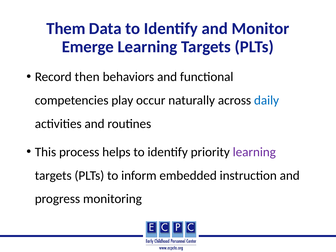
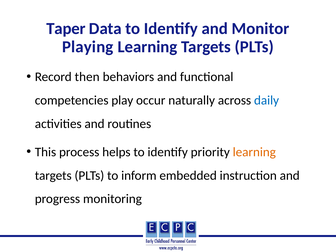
Them: Them -> Taper (66, 29)
Emerge: Emerge -> Playing (88, 47)
learning colour: purple -> orange (254, 152)
